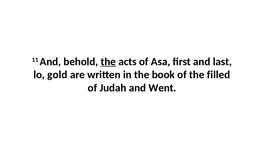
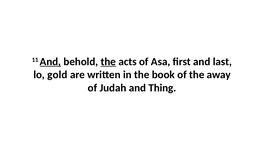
And underline: none -> present (50, 62)
filled: filled -> away (219, 75)
Went: Went -> Thing (162, 88)
